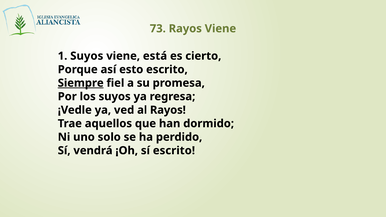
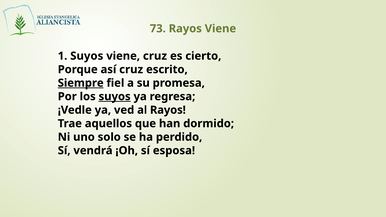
viene está: está -> cruz (155, 56)
así esto: esto -> cruz (131, 70)
suyos underline: none -> present (115, 97)
sí escrito: escrito -> esposa (174, 151)
